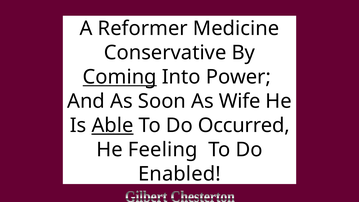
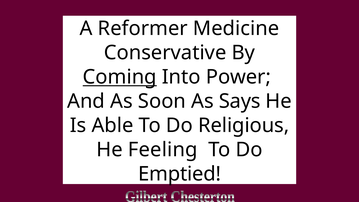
Wife: Wife -> Says (240, 101)
Able underline: present -> none (113, 125)
Occurred: Occurred -> Religious (244, 125)
Enabled: Enabled -> Emptied (180, 174)
